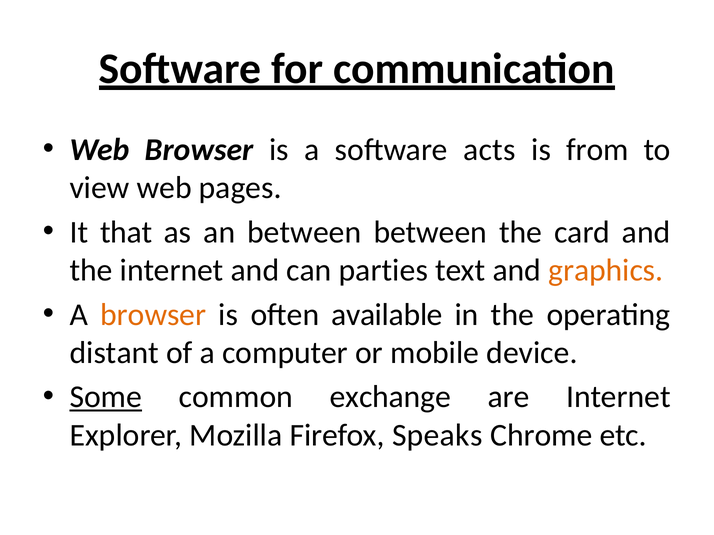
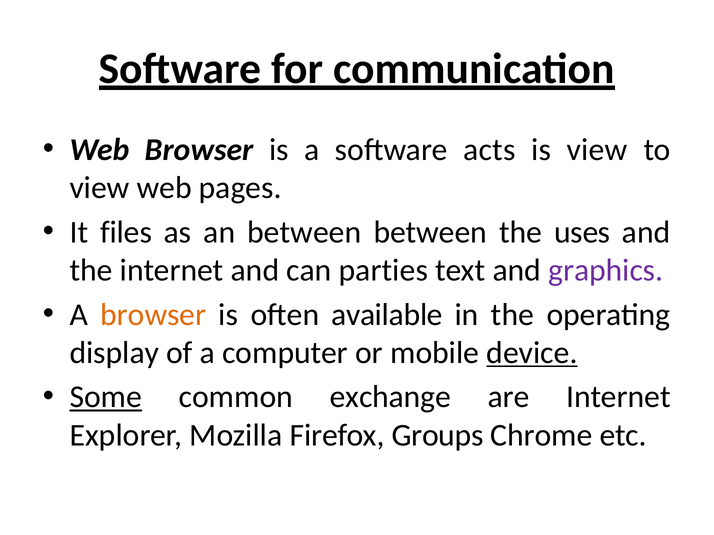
is from: from -> view (597, 150)
that: that -> files (126, 232)
card: card -> uses (582, 232)
graphics colour: orange -> purple (606, 270)
distant: distant -> display (114, 353)
device underline: none -> present (532, 353)
Speaks: Speaks -> Groups (438, 435)
